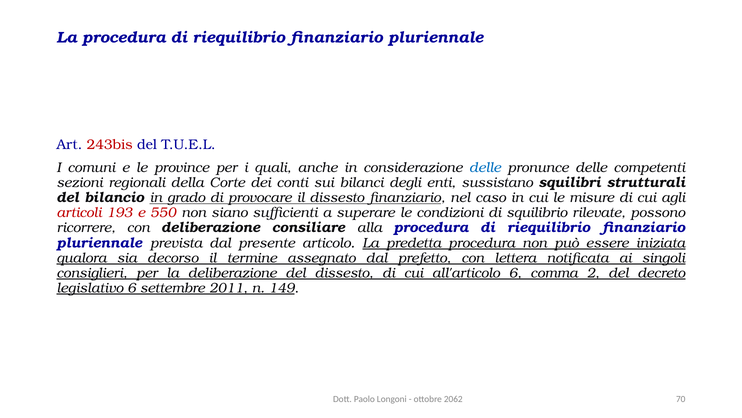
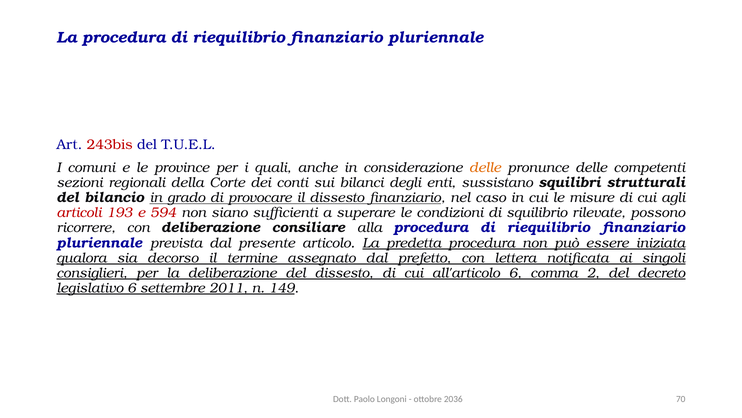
delle colour: blue -> orange (485, 167)
550: 550 -> 594 (163, 213)
2062: 2062 -> 2036 (453, 399)
